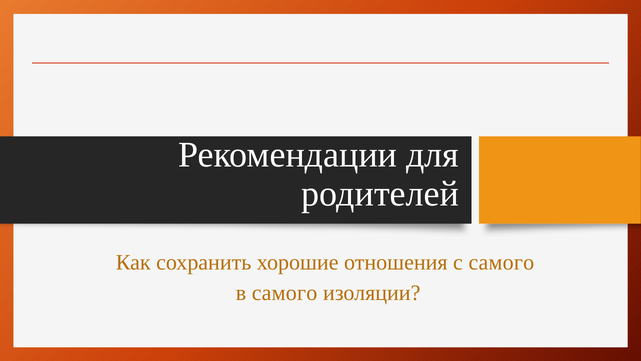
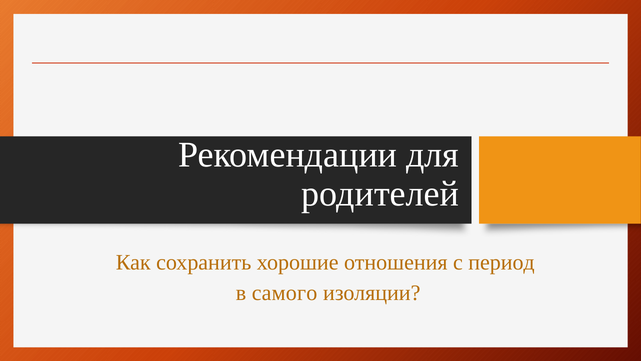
с самого: самого -> период (501, 262)
